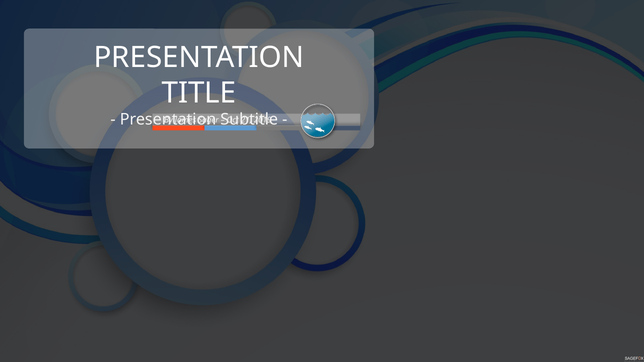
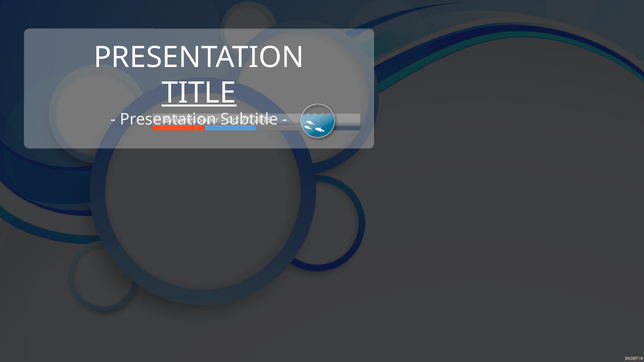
TITLE underline: none -> present (199, 93)
